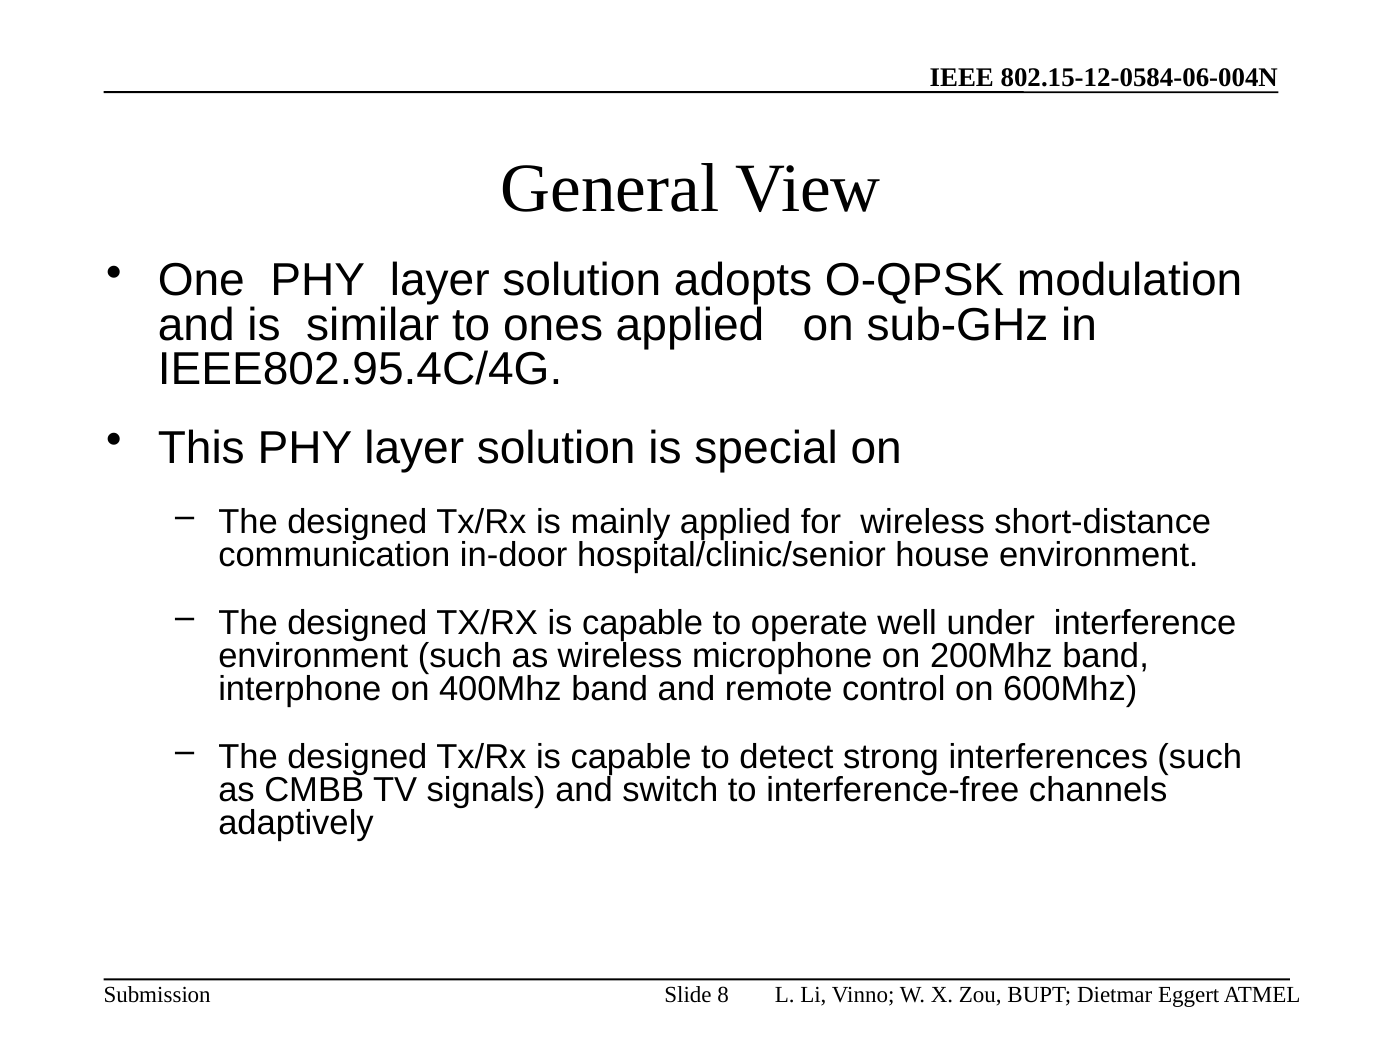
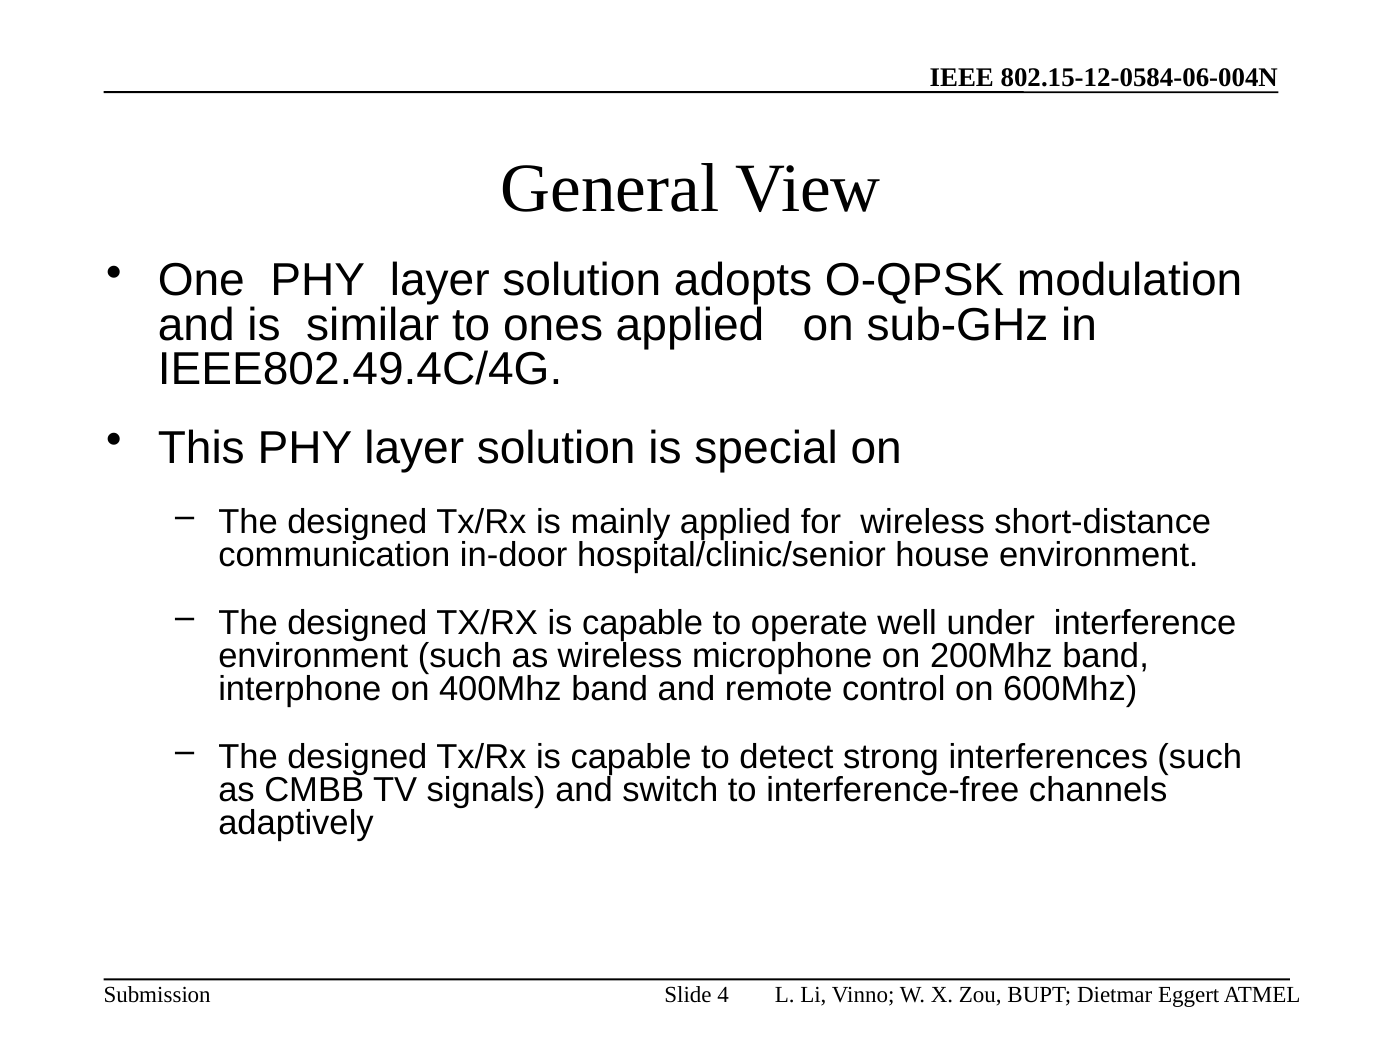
IEEE802.95.4C/4G: IEEE802.95.4C/4G -> IEEE802.49.4C/4G (360, 369)
8: 8 -> 4 (723, 994)
